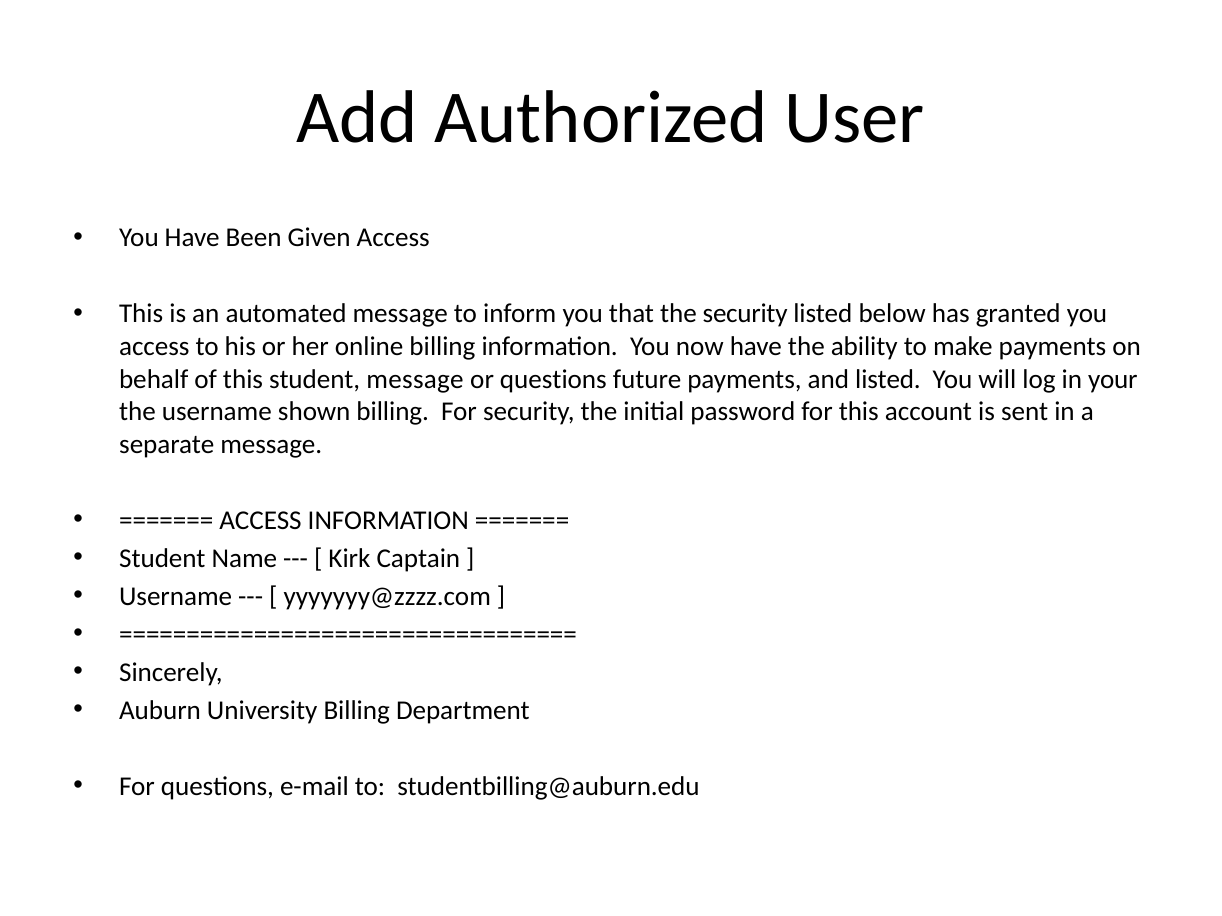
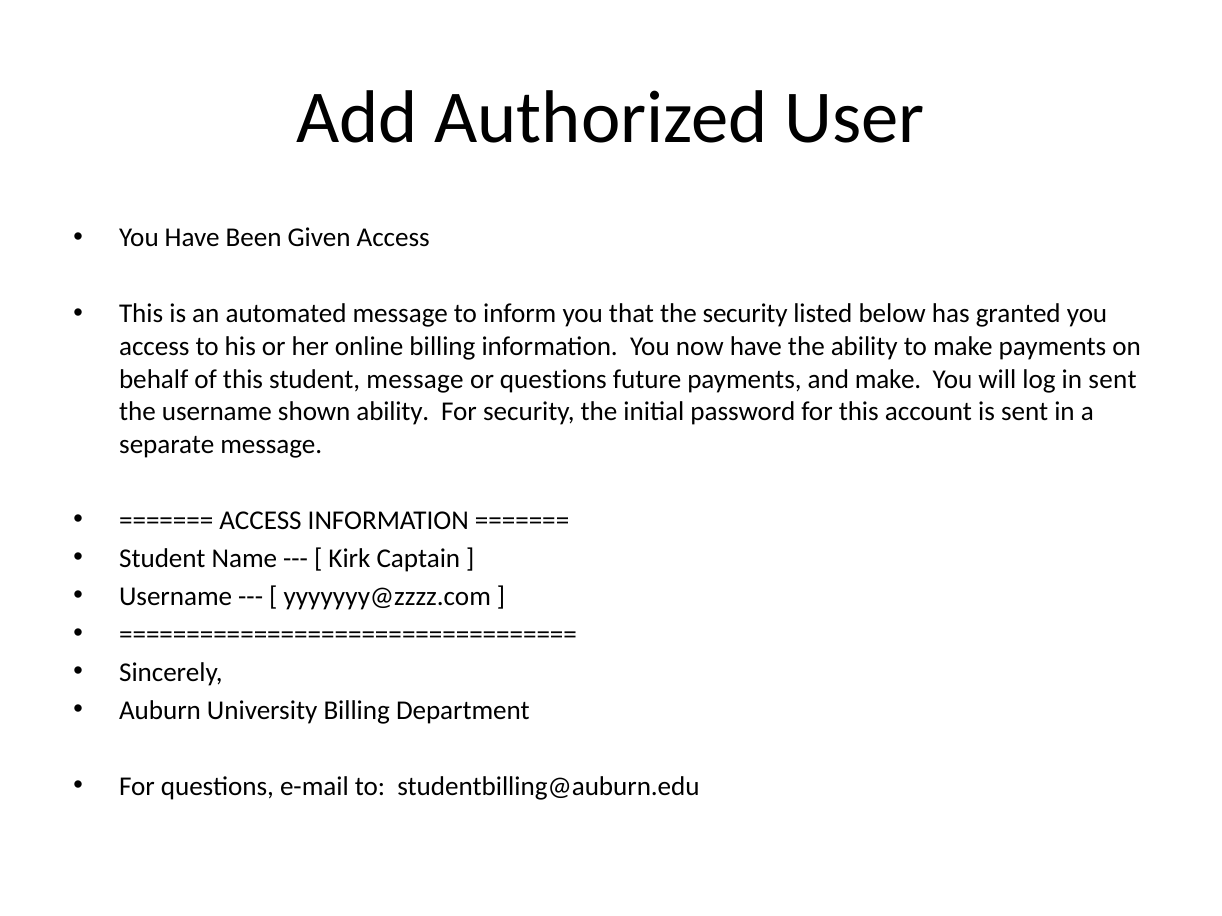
and listed: listed -> make (888, 379)
in your: your -> sent (1113, 379)
shown billing: billing -> ability (393, 412)
